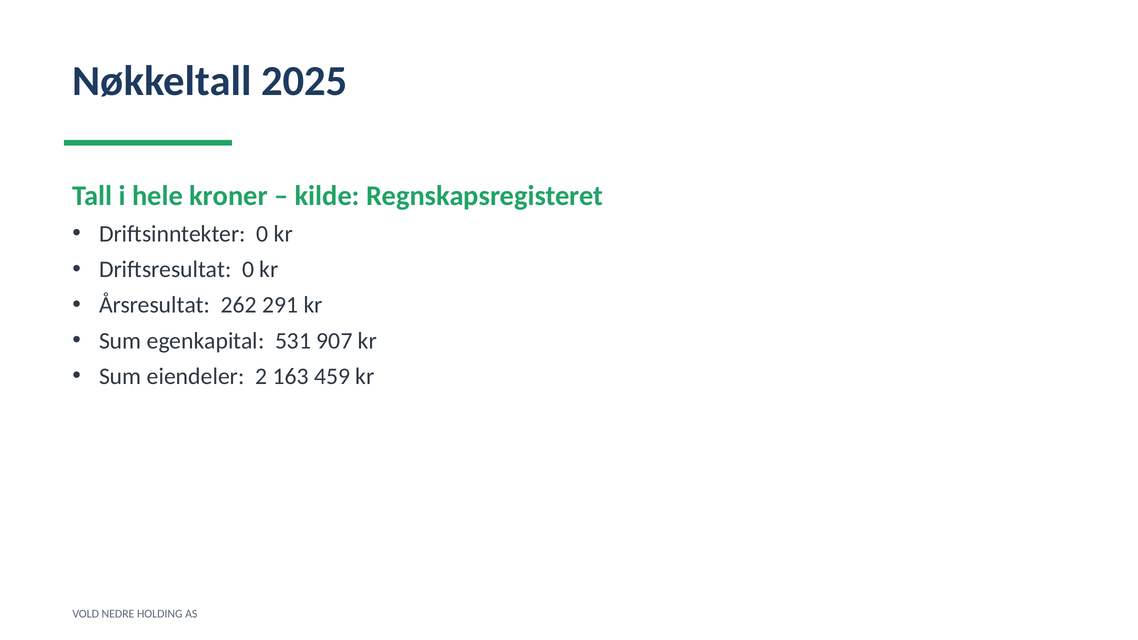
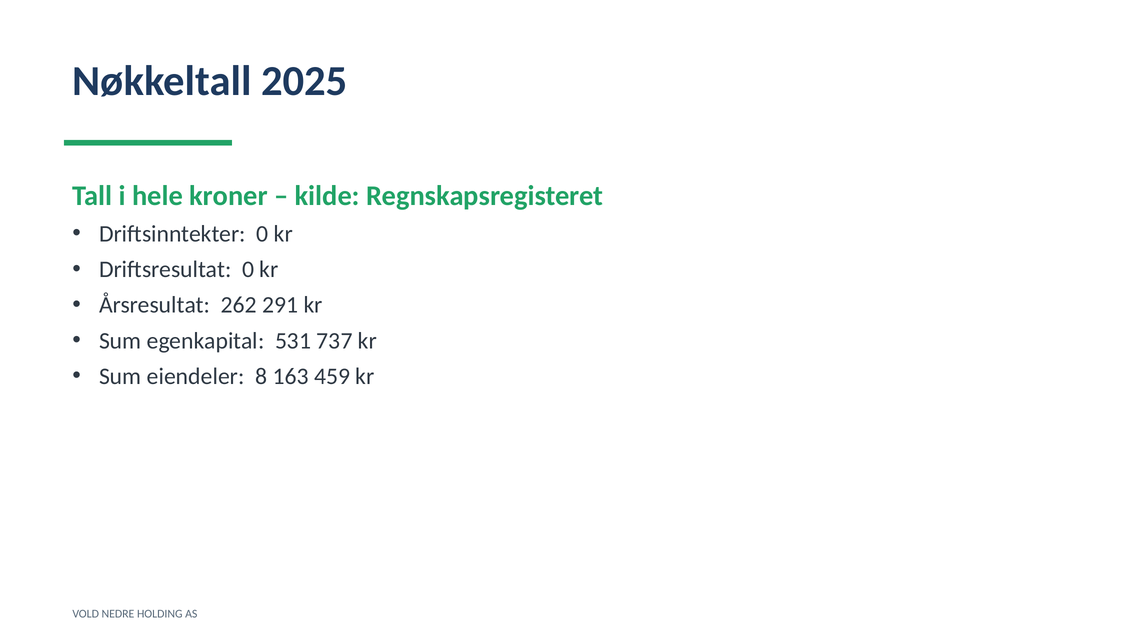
907: 907 -> 737 (334, 341)
2: 2 -> 8 (261, 376)
